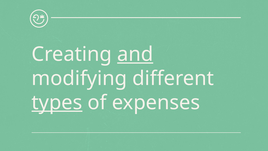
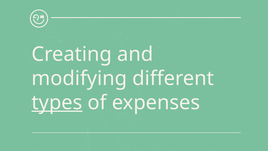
and underline: present -> none (135, 54)
